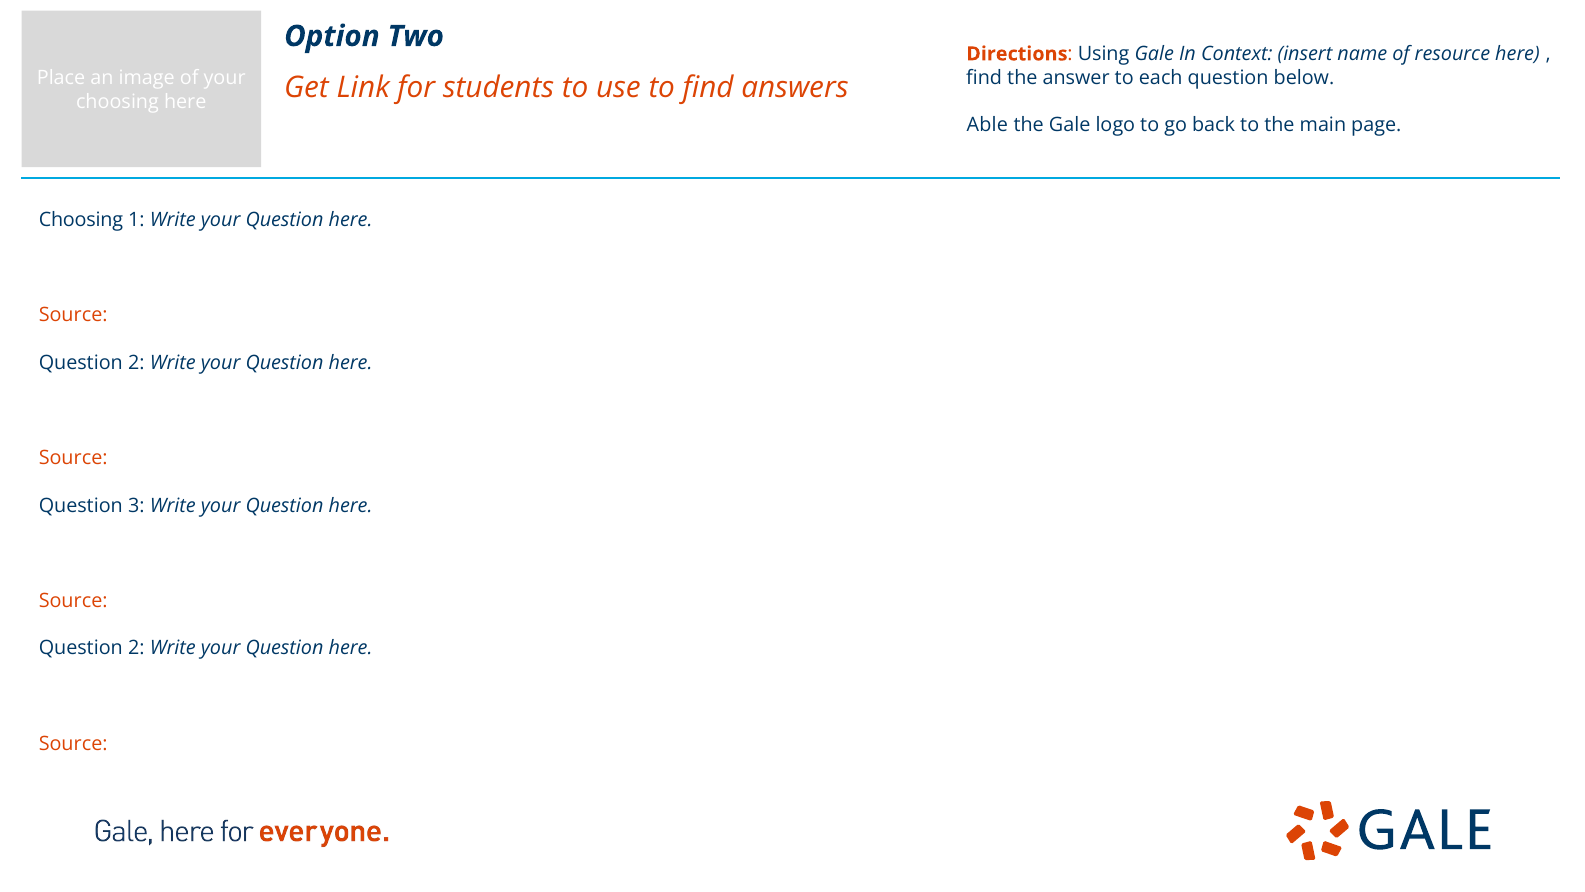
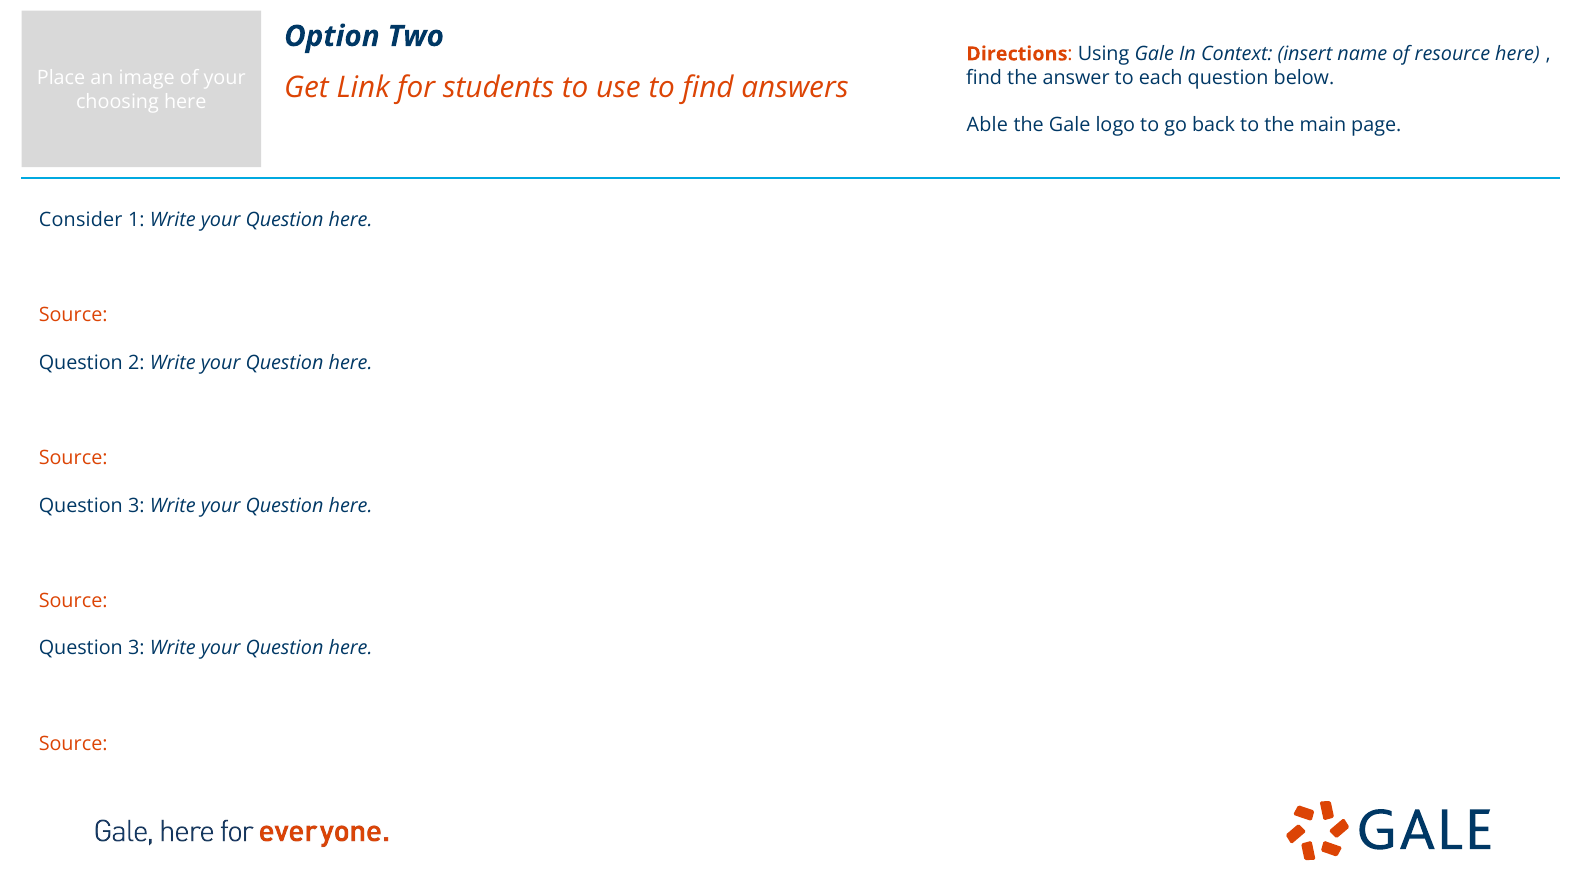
Choosing: Choosing -> Consider (81, 220)
2: 2 -> 3 (136, 648)
